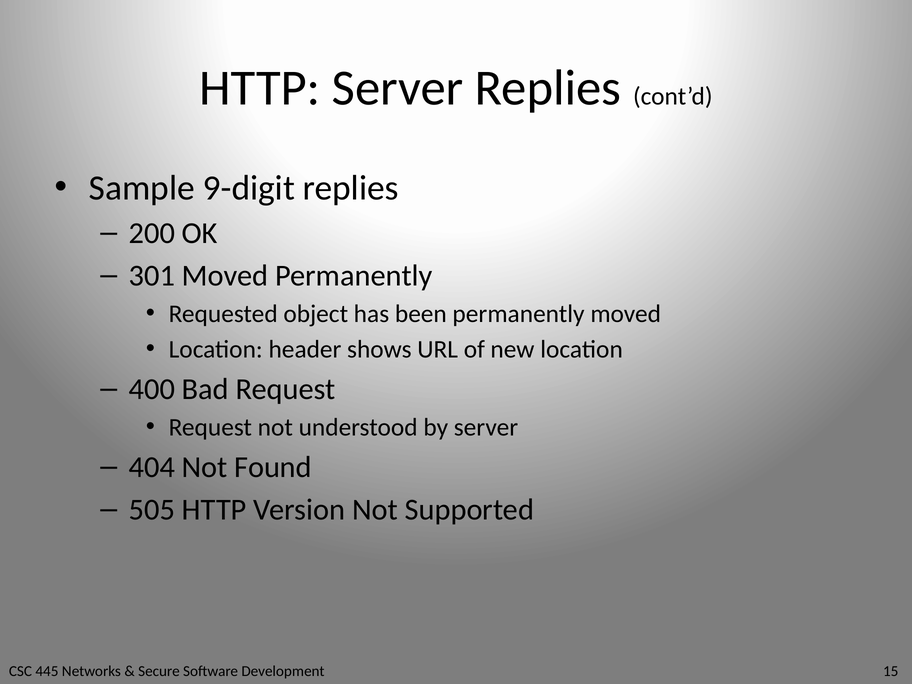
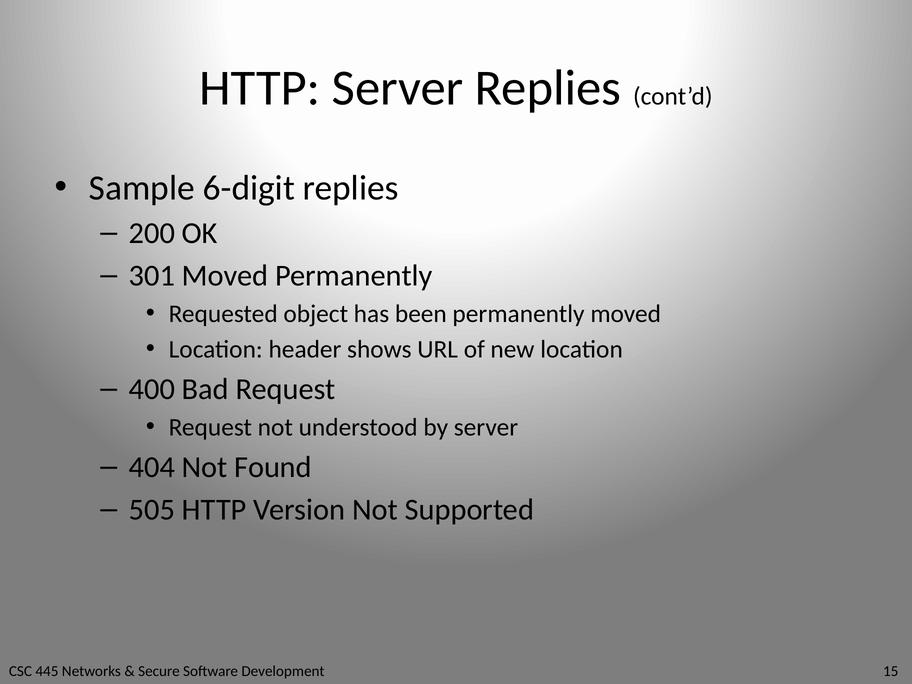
9-digit: 9-digit -> 6-digit (249, 188)
